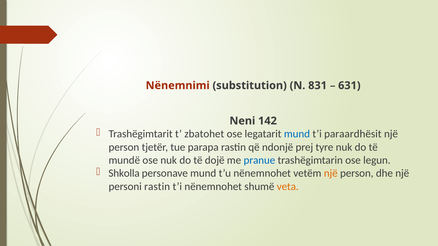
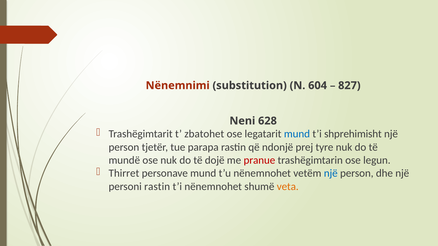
831: 831 -> 604 (318, 86)
631: 631 -> 827 (349, 86)
142: 142 -> 628 (267, 121)
paraardhësit: paraardhësit -> shprehimisht (353, 134)
pranue colour: blue -> red (259, 160)
Shkolla: Shkolla -> Thirret (124, 174)
një colour: orange -> blue (331, 174)
